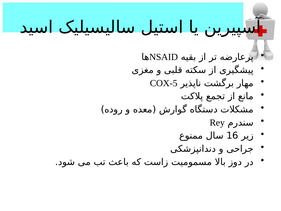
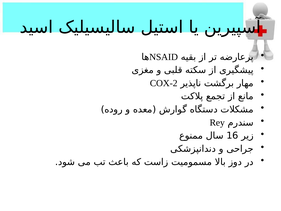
COX-5: COX-5 -> COX-2 (164, 83)
